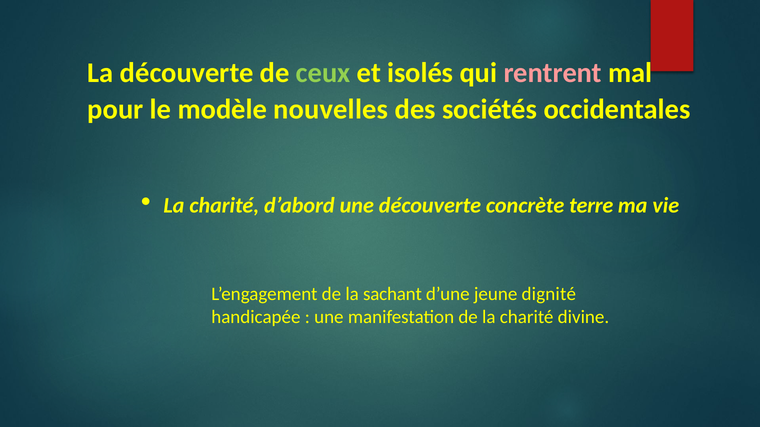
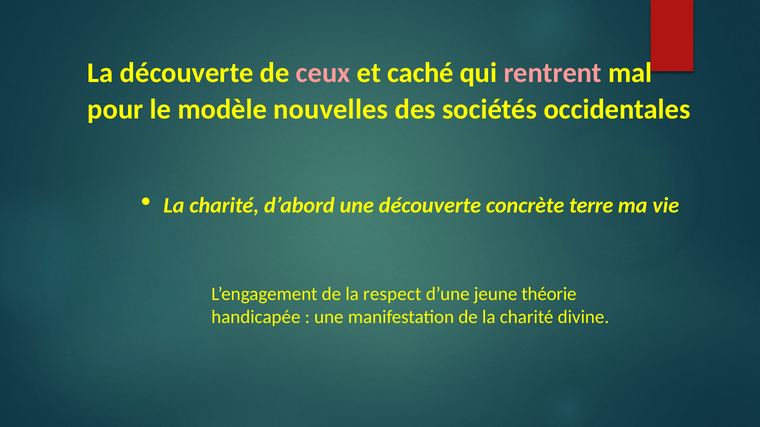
ceux colour: light green -> pink (323, 73)
isolés: isolés -> caché (420, 73)
sachant: sachant -> respect (392, 294)
dignité: dignité -> théorie (549, 294)
